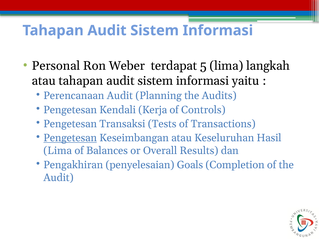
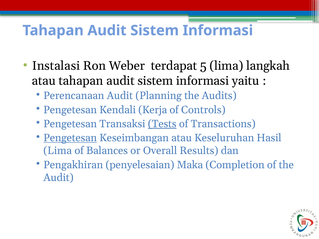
Personal: Personal -> Instalasi (56, 66)
Tests underline: none -> present (162, 124)
Goals: Goals -> Maka (190, 165)
